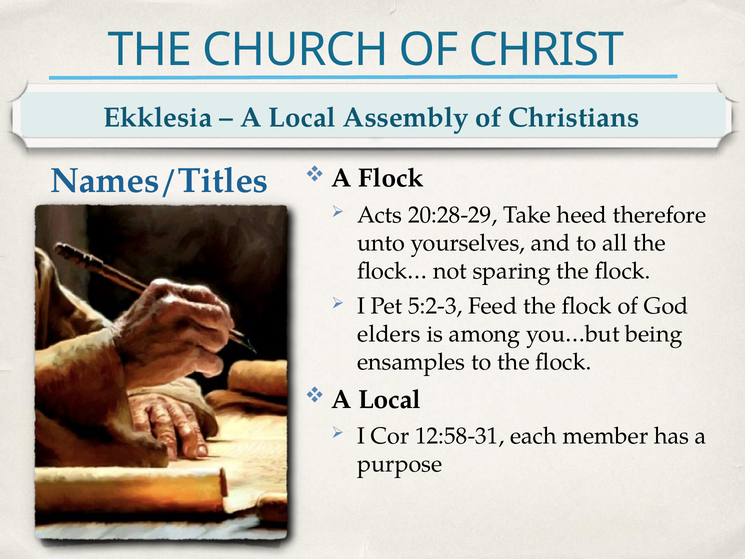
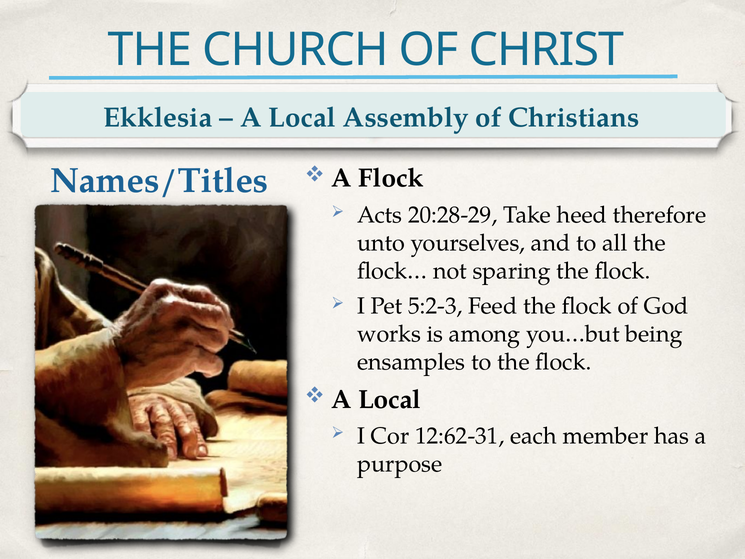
elders: elders -> works (389, 334)
12:58-31: 12:58-31 -> 12:62-31 (460, 436)
